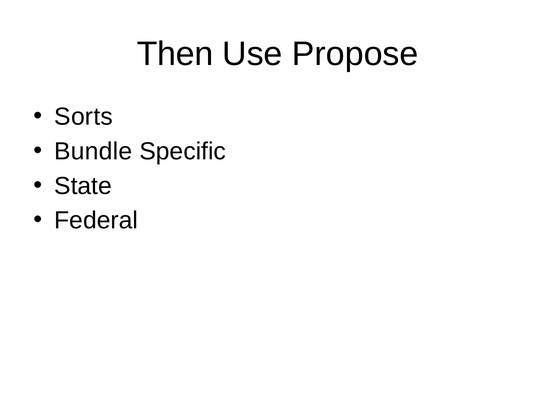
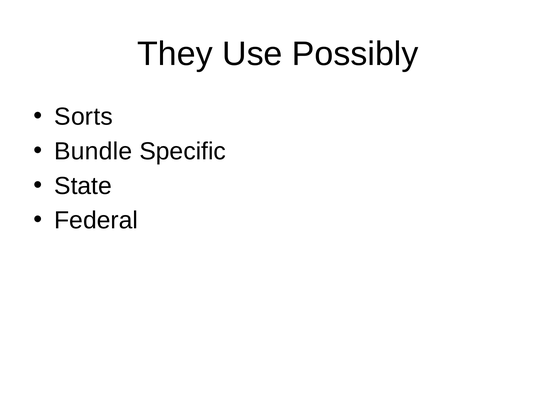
Then: Then -> They (175, 54)
Propose: Propose -> Possibly (355, 54)
